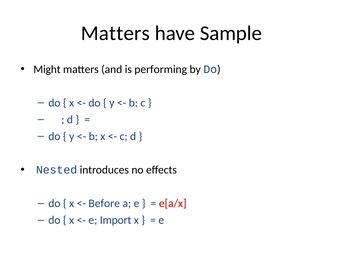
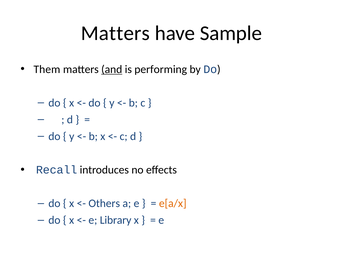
Might: Might -> Them (47, 69)
and underline: none -> present (112, 69)
Nested: Nested -> Recall (57, 170)
Before: Before -> Others (104, 204)
e[a/x colour: red -> orange (173, 204)
Import: Import -> Library (116, 220)
